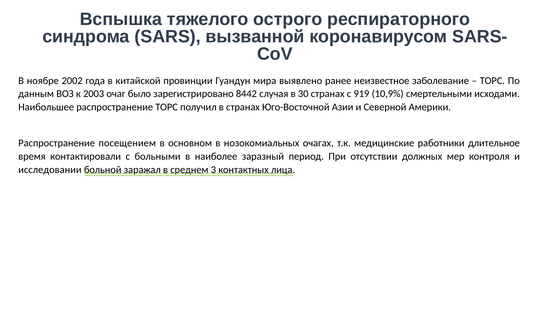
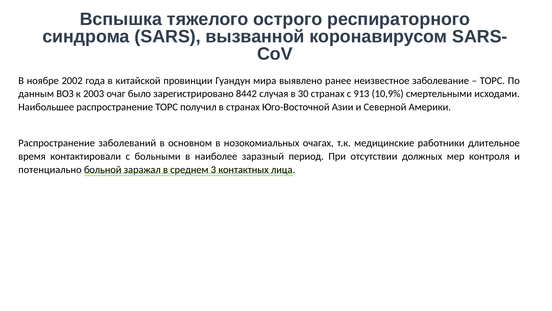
919: 919 -> 913 (361, 94)
посещением: посещением -> заболеваний (127, 143)
исследовании: исследовании -> потенциально (50, 169)
